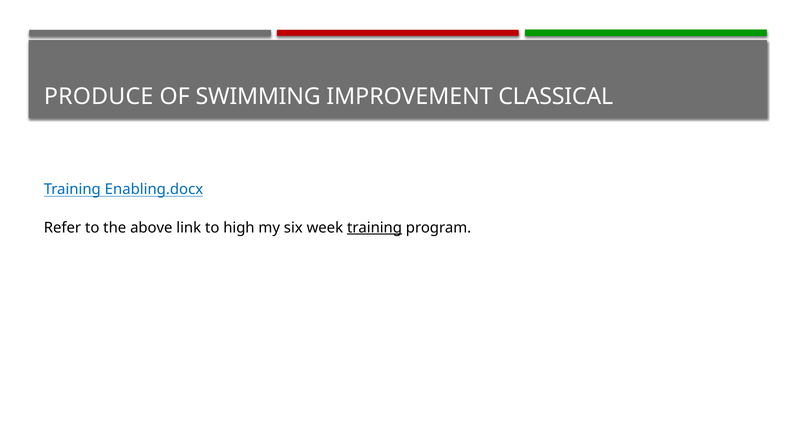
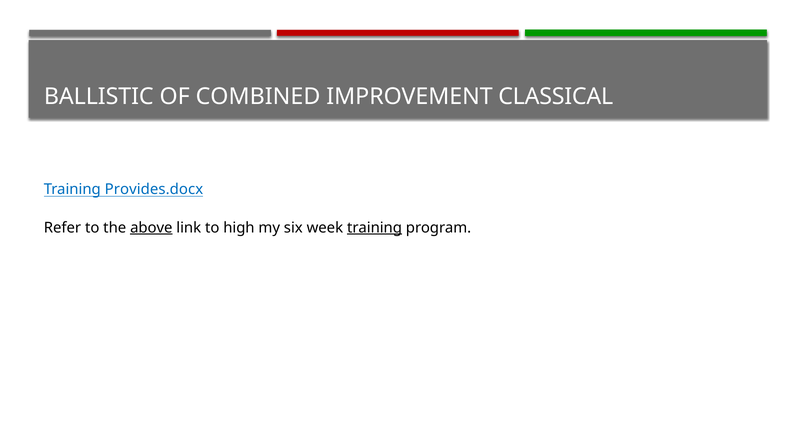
PRODUCE: PRODUCE -> BALLISTIC (99, 97)
SWIMMING: SWIMMING -> COMBINED (258, 97)
Enabling.docx: Enabling.docx -> Provides.docx (154, 189)
above underline: none -> present (151, 228)
